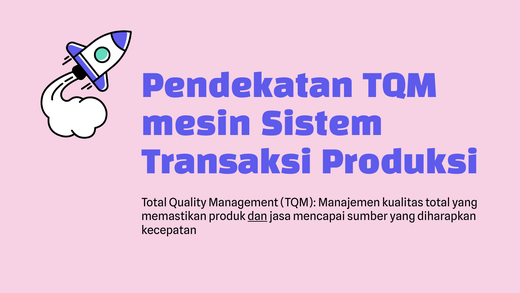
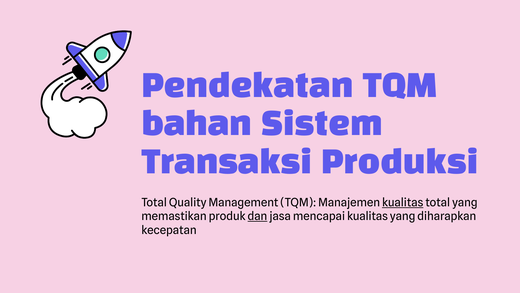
mesin: mesin -> bahan (197, 125)
kualitas underline: none -> present (403, 202)
mencapai sumber: sumber -> kualitas (368, 216)
